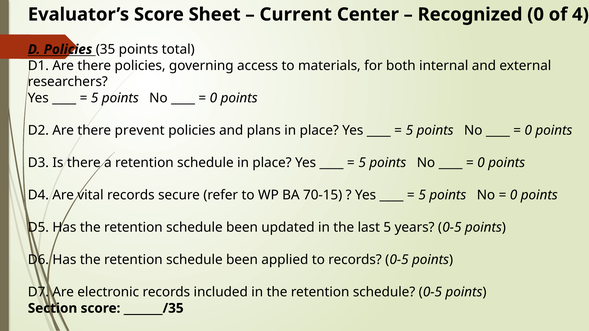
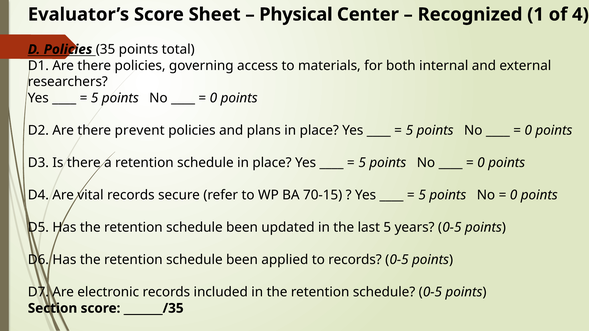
Current: Current -> Physical (296, 14)
Recognized 0: 0 -> 1 (536, 14)
